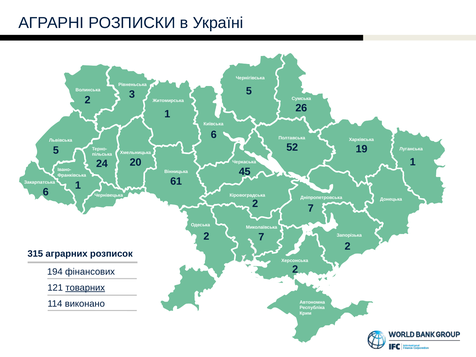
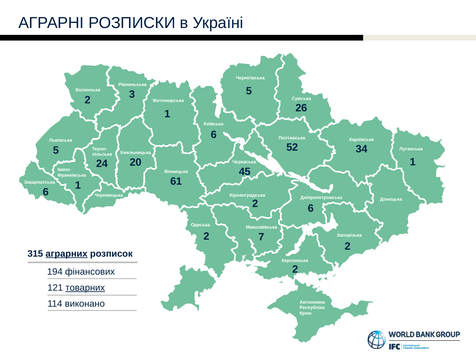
19: 19 -> 34 (362, 149)
7: 7 -> 6 (311, 208)
аграрних underline: none -> present (67, 254)
